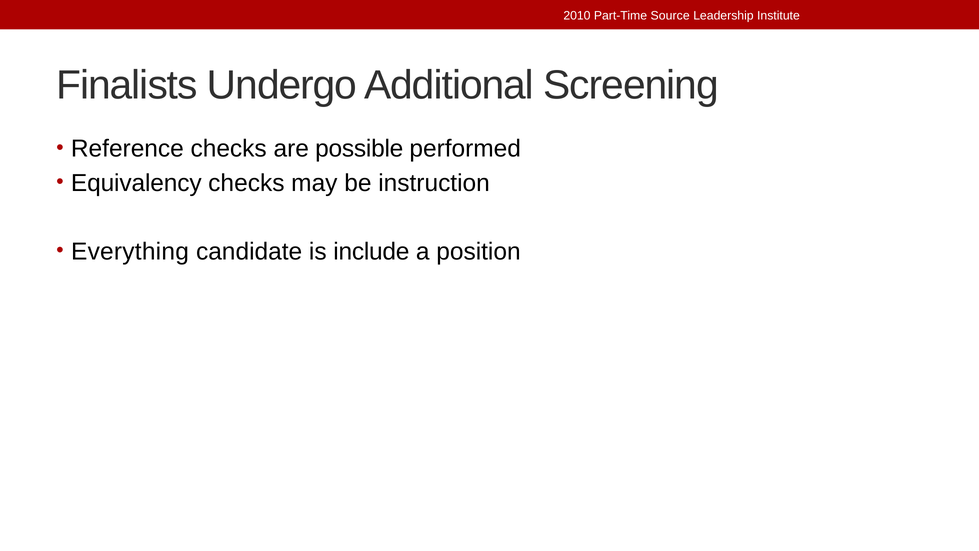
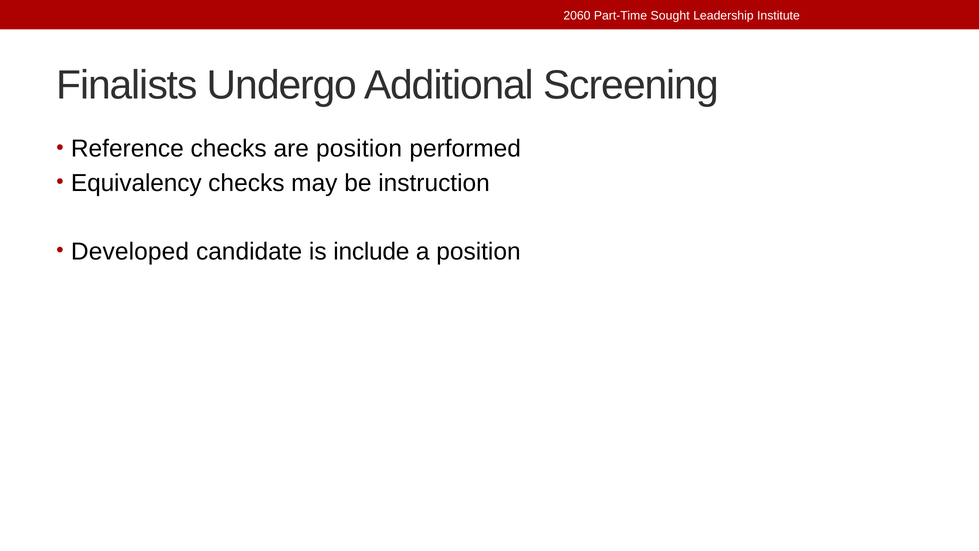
2010: 2010 -> 2060 (577, 16)
Source: Source -> Sought (670, 16)
are possible: possible -> position (359, 149)
Everything: Everything -> Developed (130, 251)
